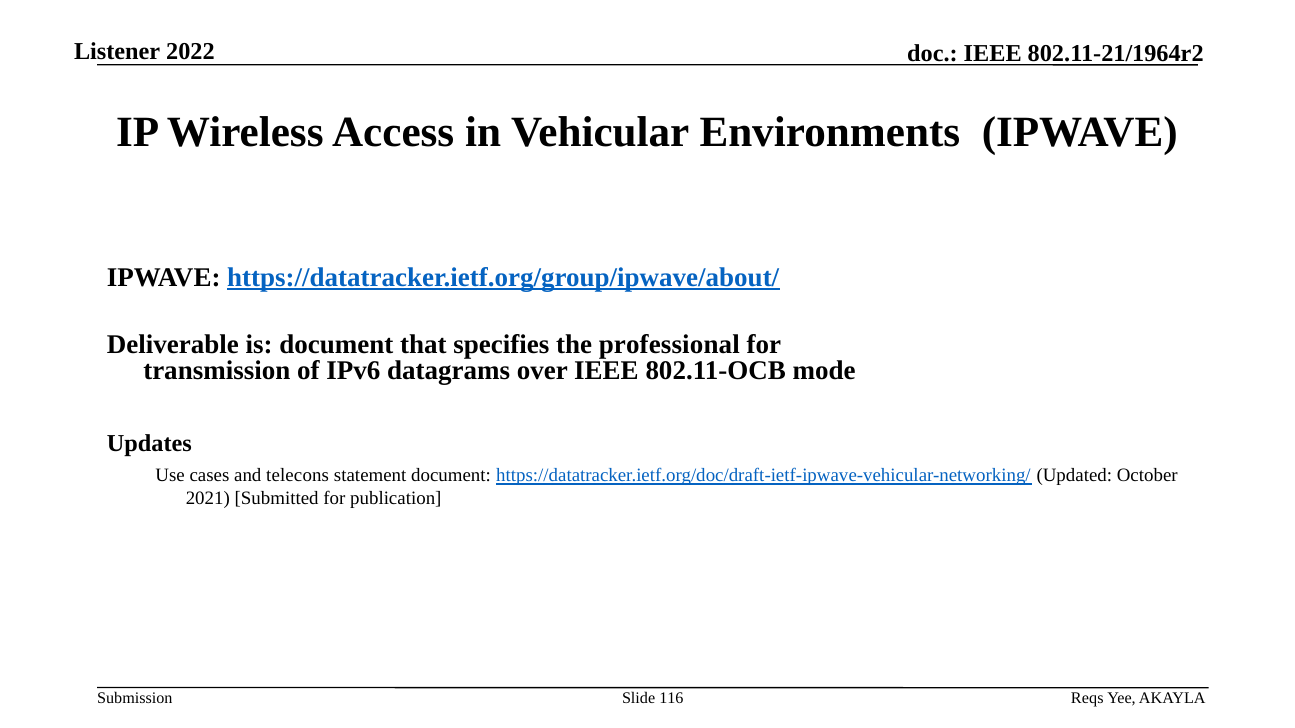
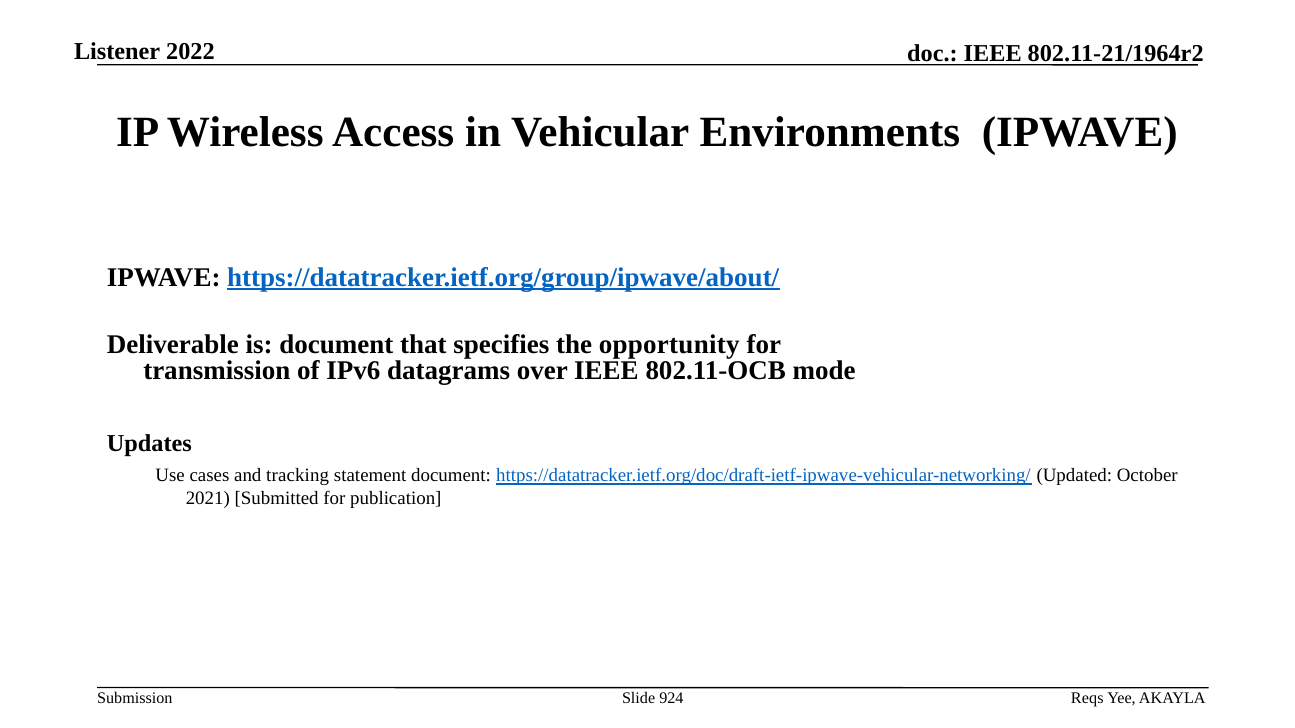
professional: professional -> opportunity (669, 345)
telecons: telecons -> tracking (298, 476)
116: 116 -> 924 (671, 699)
